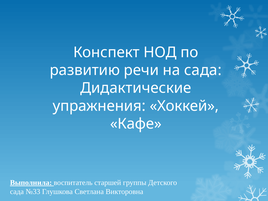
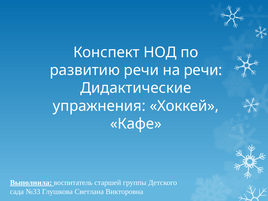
на сада: сада -> речи (203, 70)
